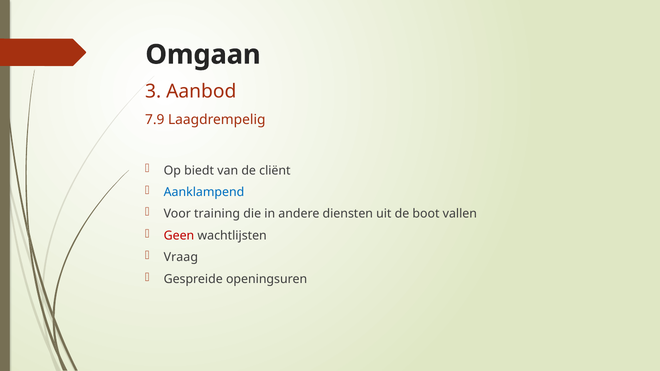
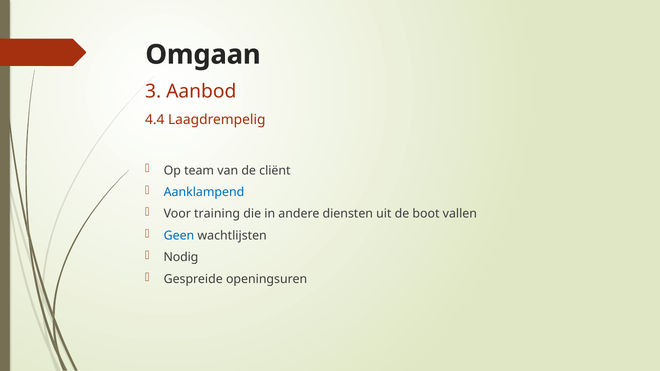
7.9: 7.9 -> 4.4 (155, 120)
biedt: biedt -> team (199, 171)
Geen colour: red -> blue (179, 236)
Vraag: Vraag -> Nodig (181, 257)
